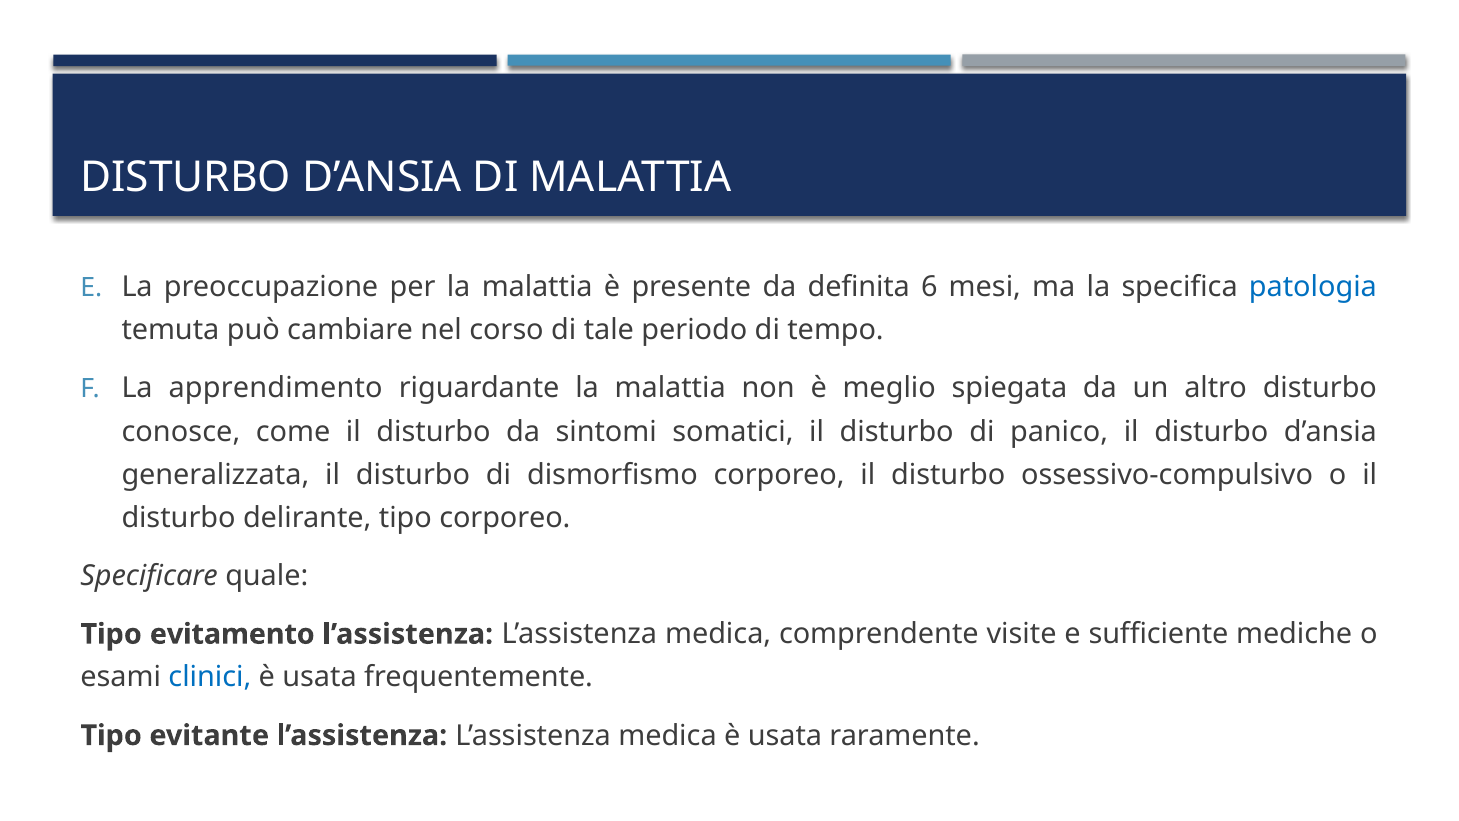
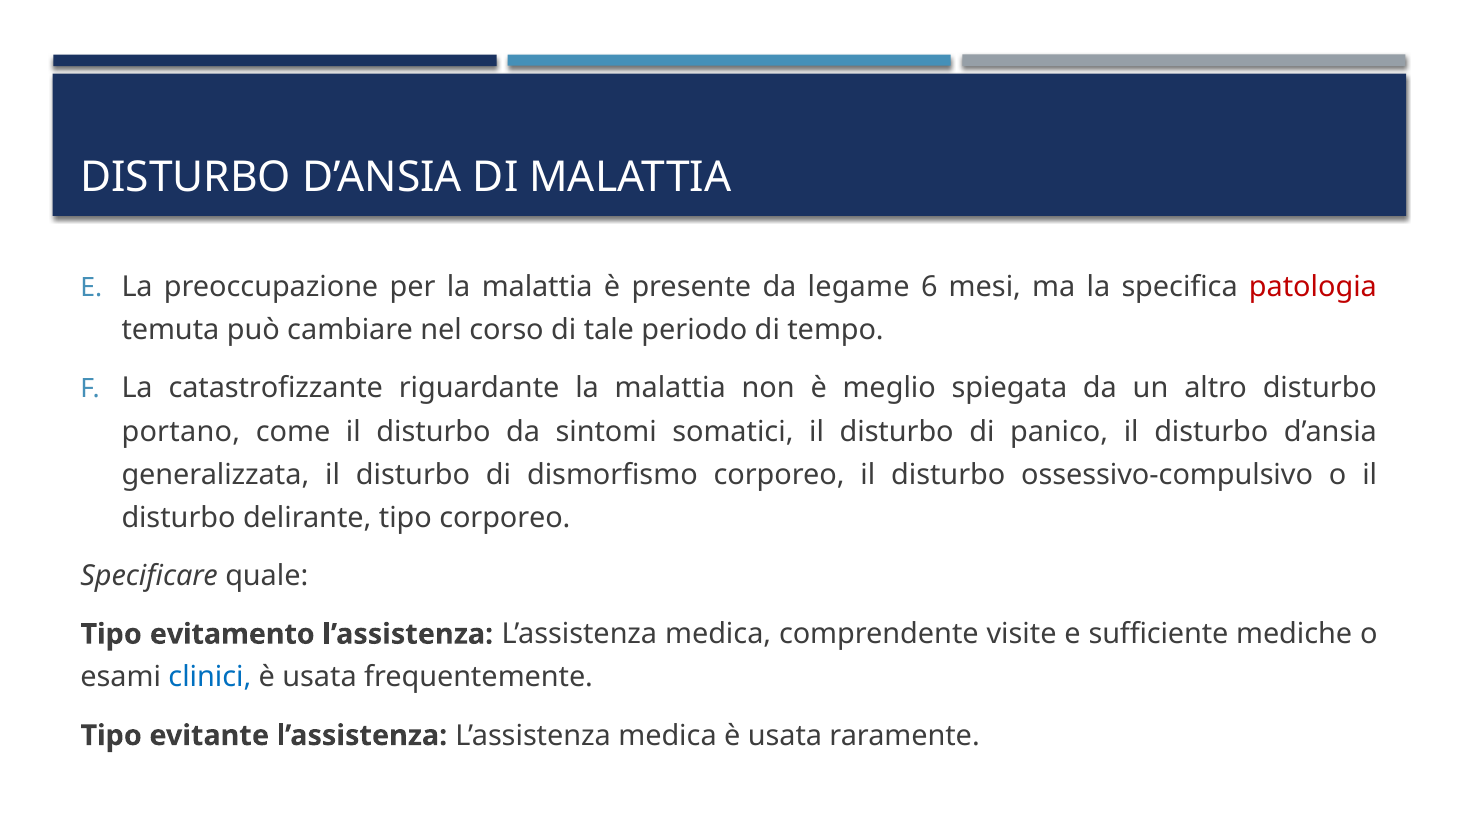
definita: definita -> legame (859, 287)
patologia colour: blue -> red (1313, 287)
apprendimento: apprendimento -> catastrofizzante (276, 388)
conosce: conosce -> portano (181, 431)
